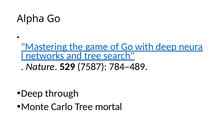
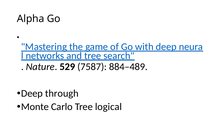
784–489: 784–489 -> 884–489 (128, 67)
mortal: mortal -> logical (108, 107)
